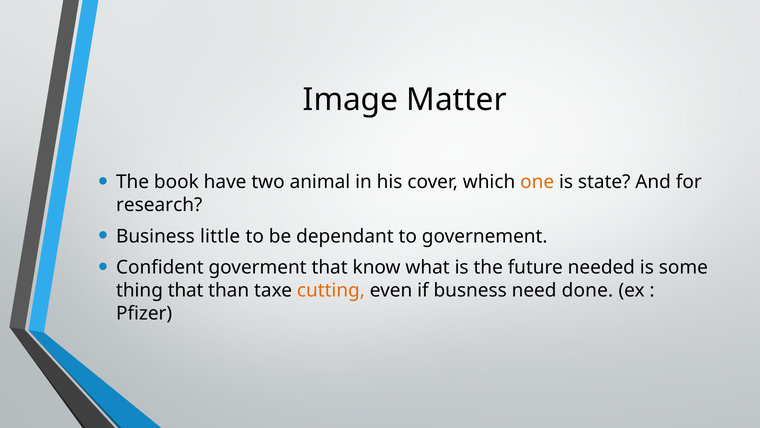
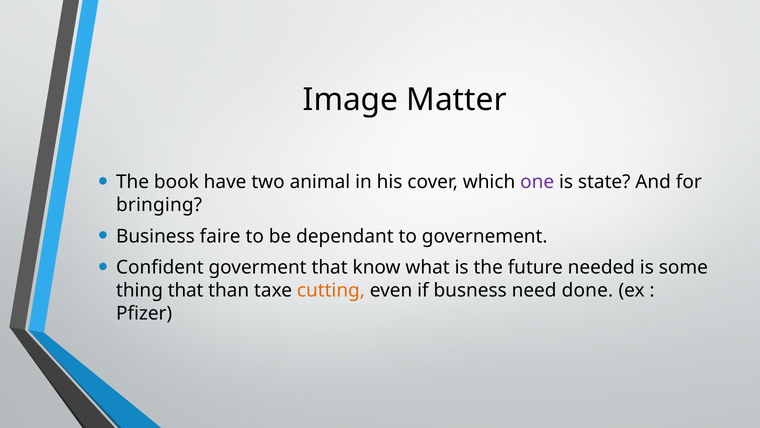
one colour: orange -> purple (537, 182)
research: research -> bringing (159, 205)
little: little -> faire (220, 236)
